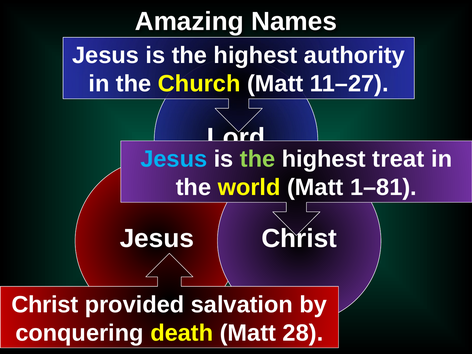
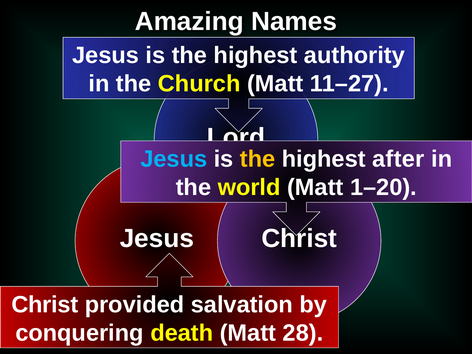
the colour: light green -> yellow (258, 159)
treat: treat -> after (398, 159)
1–81: 1–81 -> 1–20 (383, 187)
